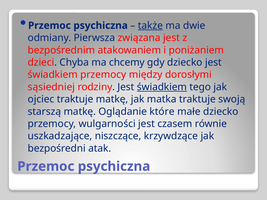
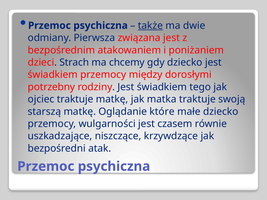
Chyba: Chyba -> Strach (74, 62)
sąsiedniej: sąsiedniej -> potrzebny (51, 87)
świadkiem underline: present -> none (162, 87)
